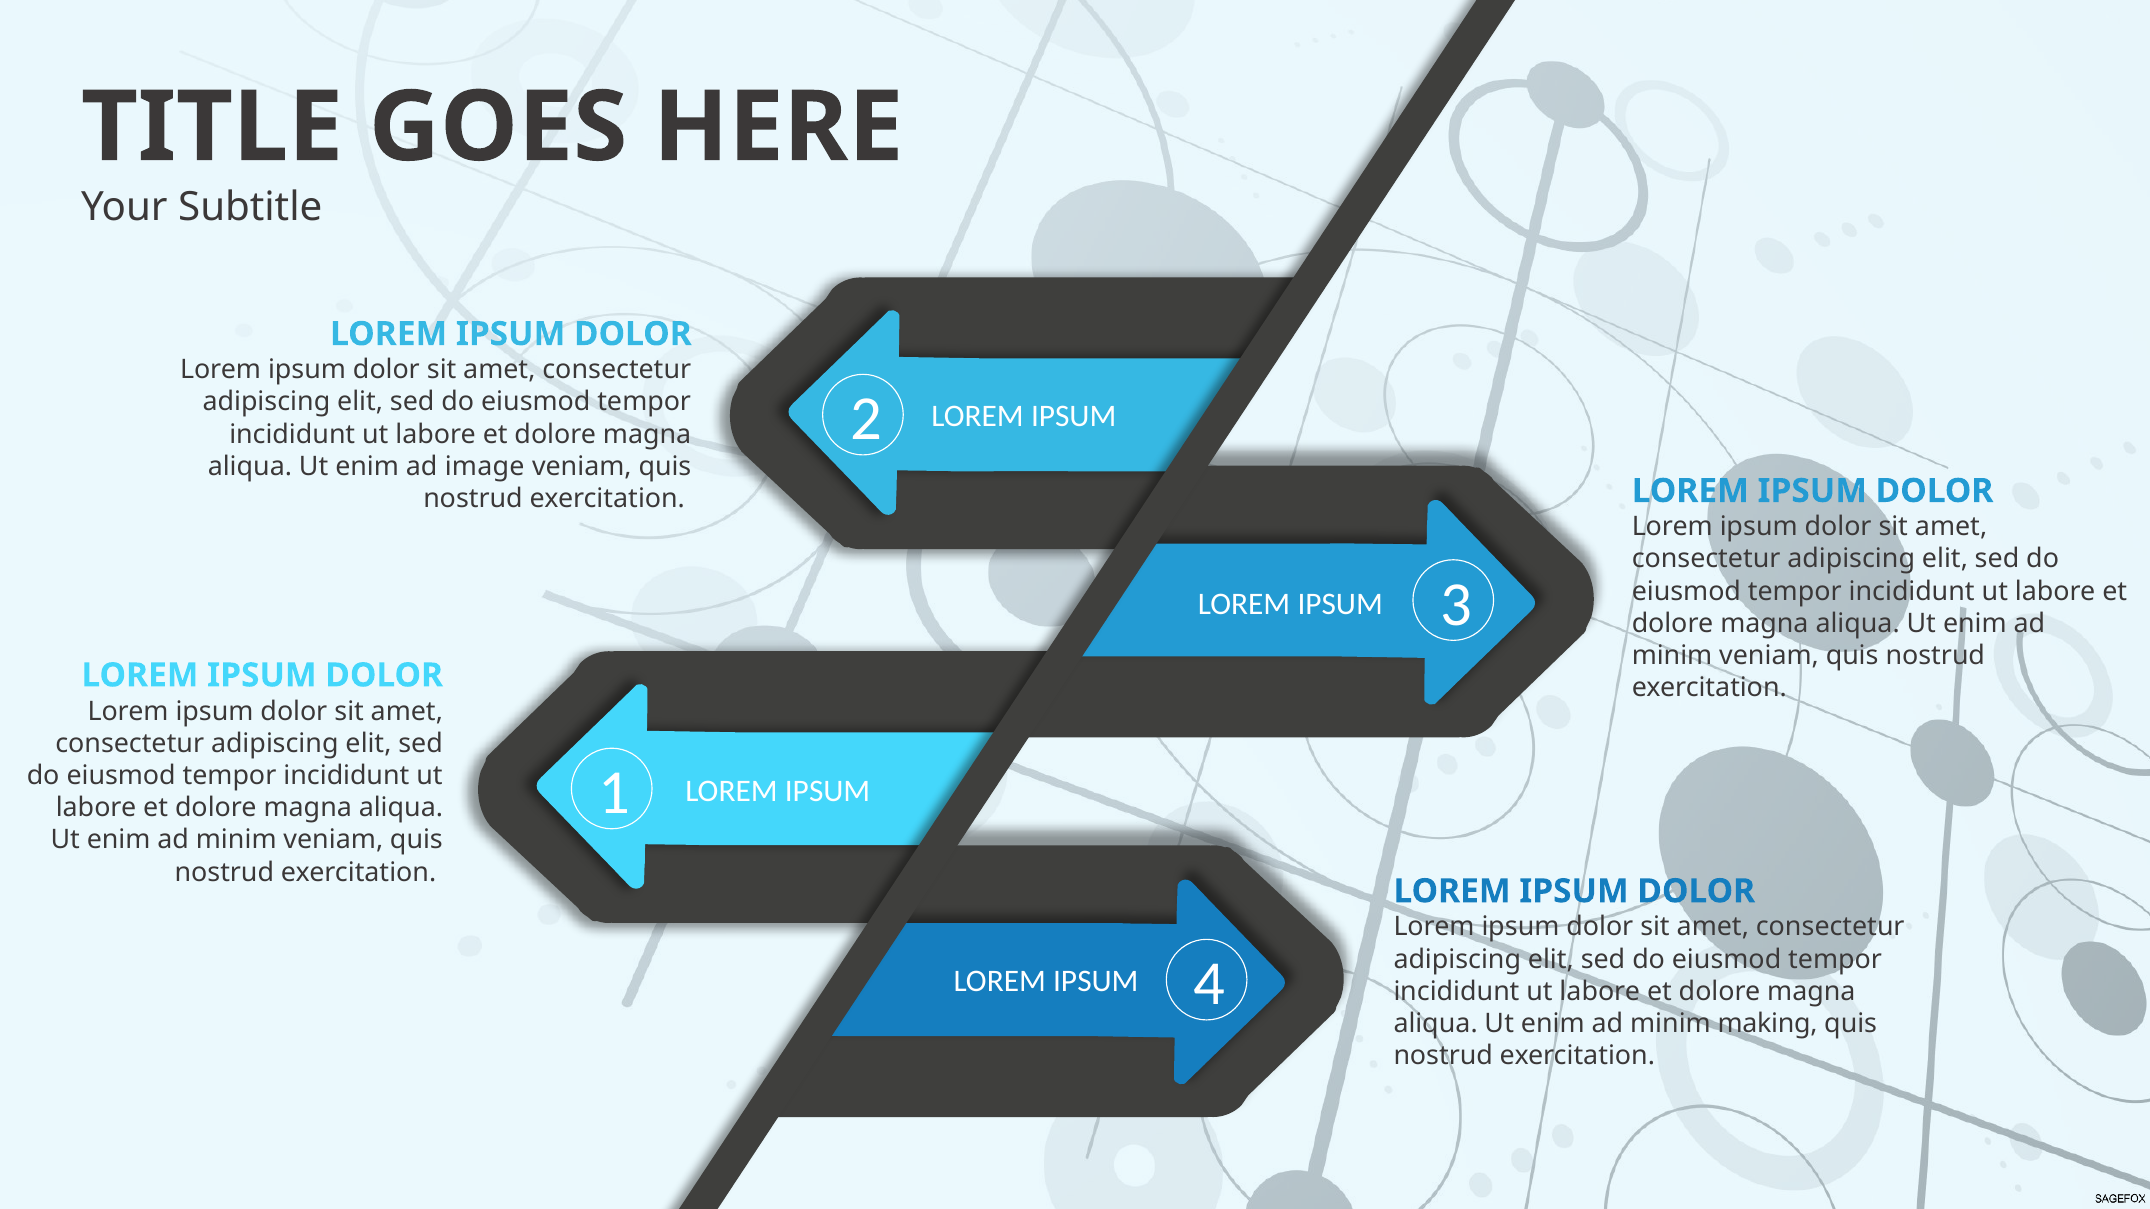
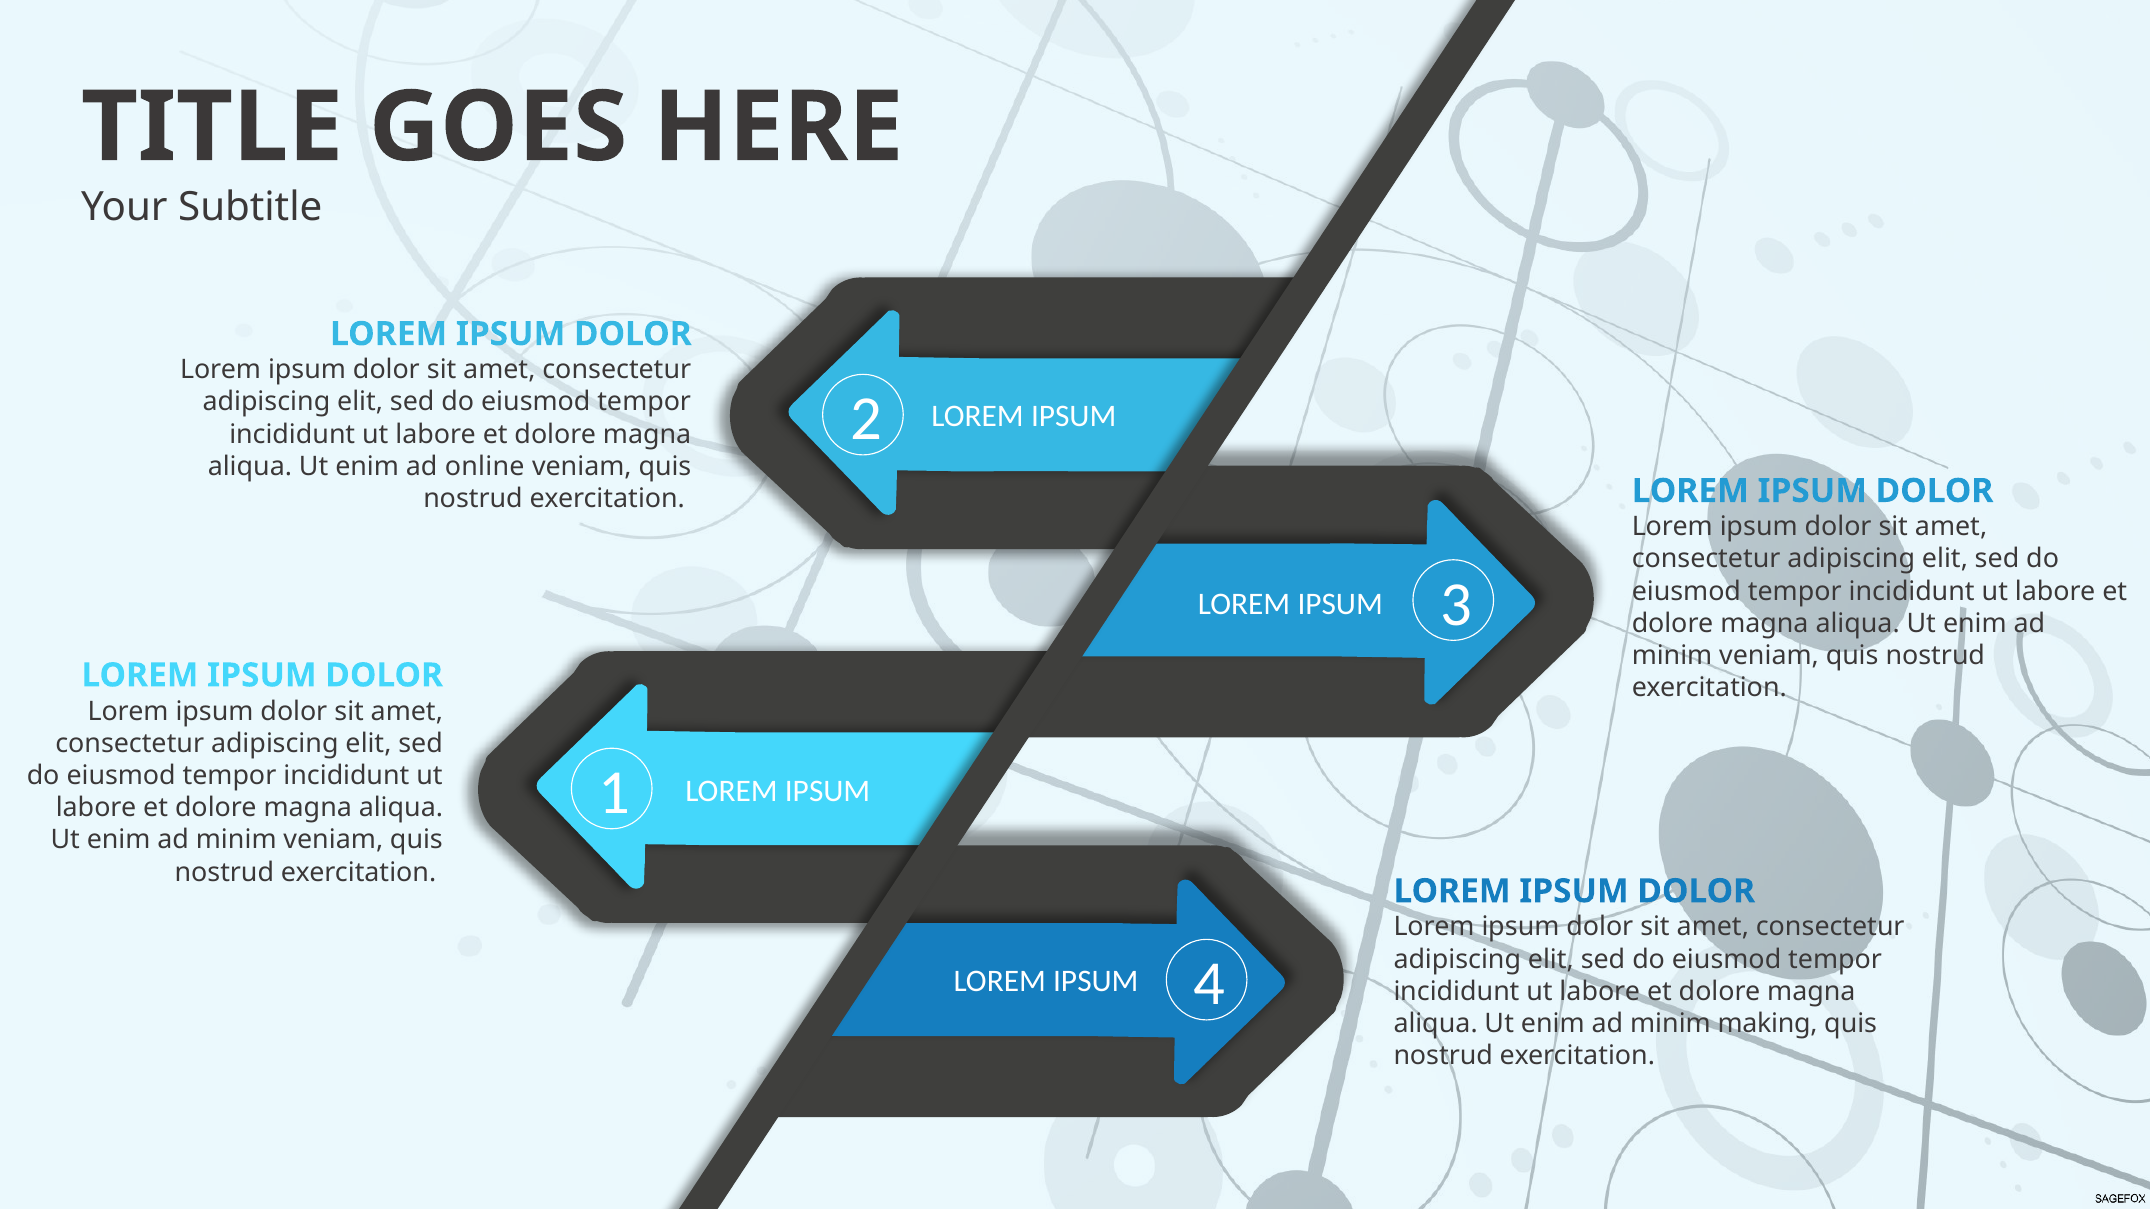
image: image -> online (485, 467)
